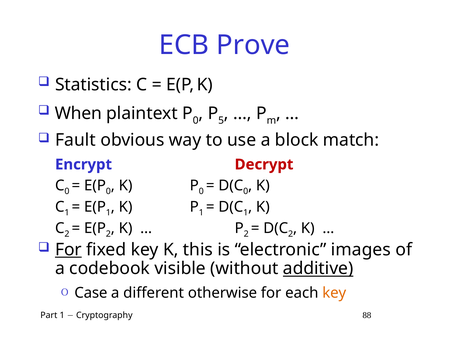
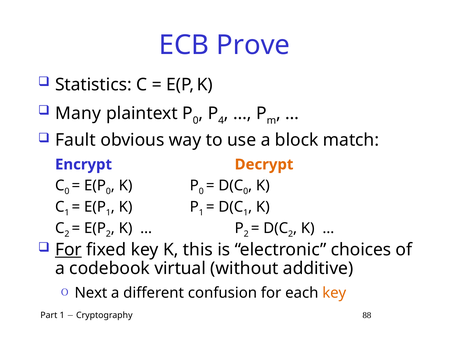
When: When -> Many (78, 113)
5: 5 -> 4 (221, 120)
Decrypt colour: red -> orange (264, 164)
images: images -> choices (361, 249)
visible: visible -> virtual (180, 268)
additive underline: present -> none (318, 268)
Case: Case -> Next (91, 293)
otherwise: otherwise -> confusion (222, 293)
